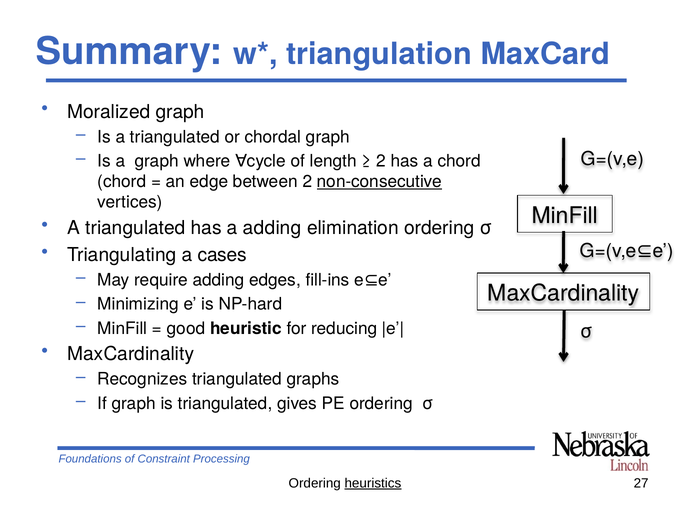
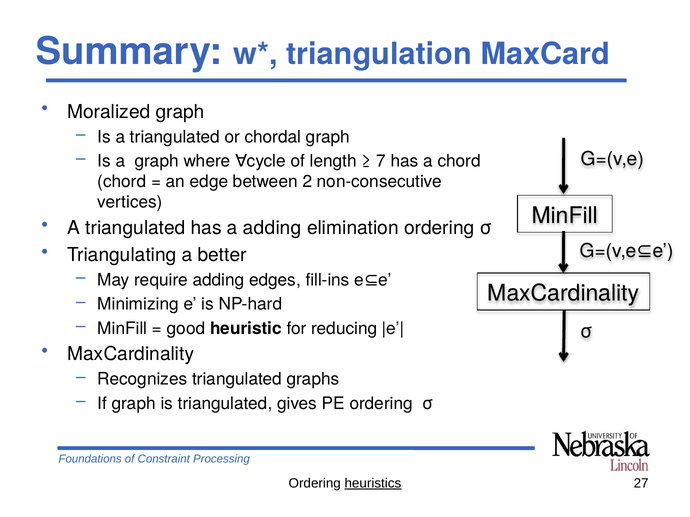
2: 2 -> 7 (381, 161)
non-consecutive underline: present -> none (379, 182)
cases: cases -> better (222, 255)
